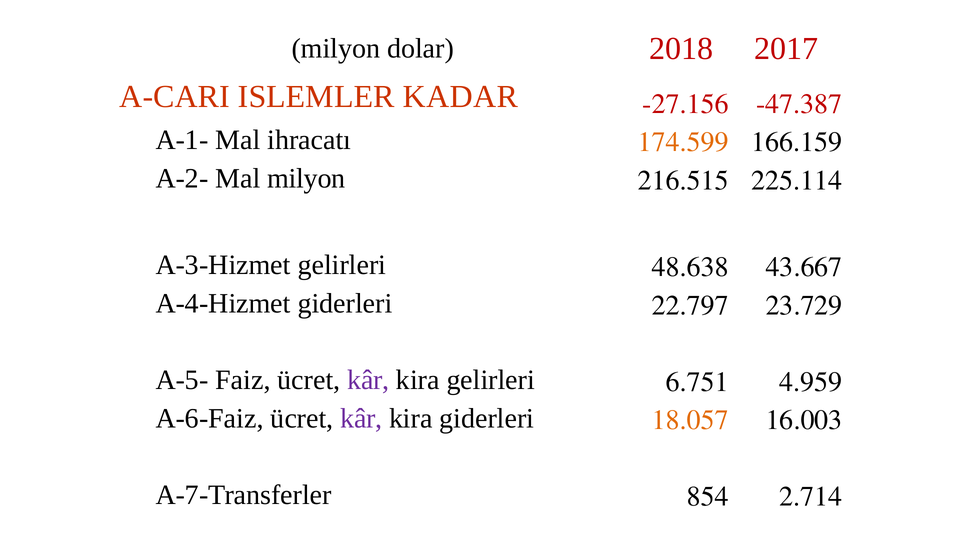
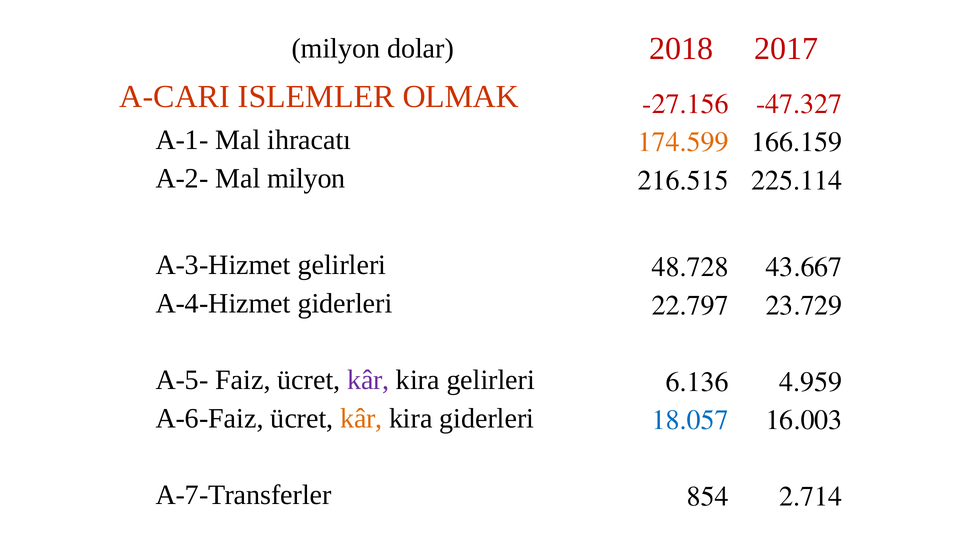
KADAR: KADAR -> OLMAK (461, 97)
-47.387: -47.387 -> -47.327 (799, 104)
48.638: 48.638 -> 48.728 (690, 267)
6.751: 6.751 -> 6.136 (697, 382)
kâr colour: purple -> orange (361, 418)
18.057 colour: orange -> blue (690, 420)
